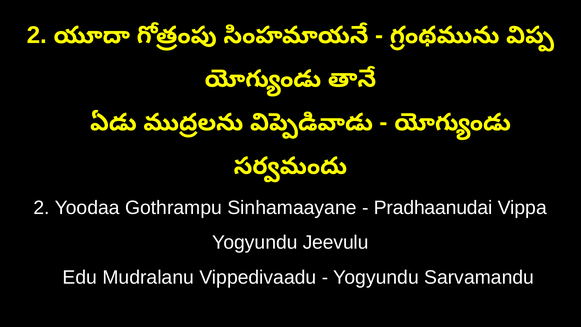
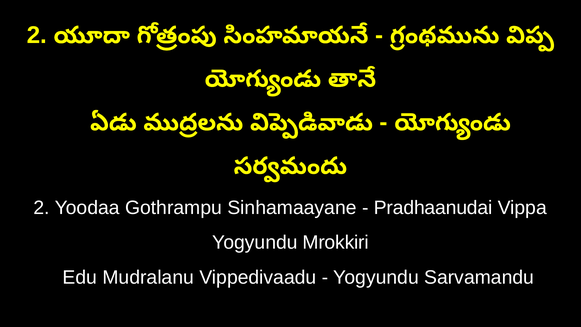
Jeevulu: Jeevulu -> Mrokkiri (336, 242)
